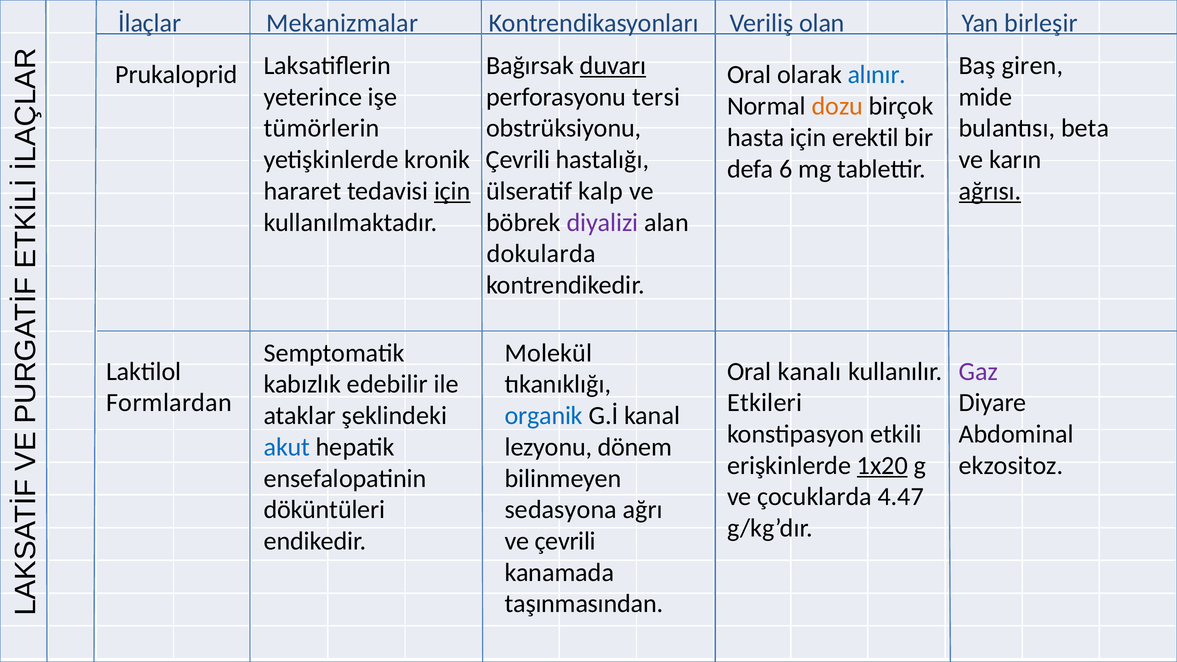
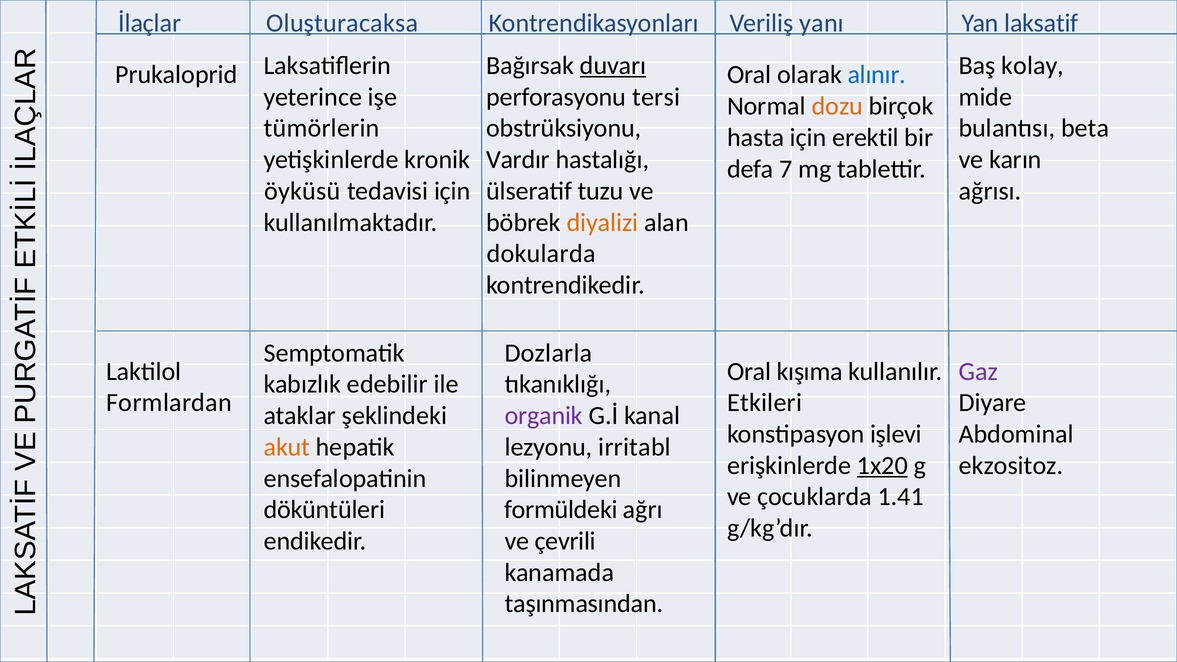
Mekanizmalar: Mekanizmalar -> Oluşturacaksa (342, 23)
olan: olan -> yanı (822, 23)
birleşir: birleşir -> laksatif (1041, 23)
giren: giren -> kolay (1033, 66)
Çevrili: Çevrili -> Vardır (518, 160)
6: 6 -> 7 (786, 169)
hararet: hararet -> öyküsü (302, 191)
için underline: present -> none (452, 191)
kalp: kalp -> tuzu (601, 191)
ağrısı underline: present -> none (990, 191)
diyalizi colour: purple -> orange (602, 222)
Molekül: Molekül -> Dozlarla (548, 353)
kanalı: kanalı -> kışıma (810, 371)
organik colour: blue -> purple (544, 416)
etkili: etkili -> işlevi (896, 434)
akut colour: blue -> orange (287, 447)
dönem: dönem -> irritabl (635, 447)
4.47: 4.47 -> 1.41 (901, 497)
sedasyona: sedasyona -> formüldeki (561, 510)
